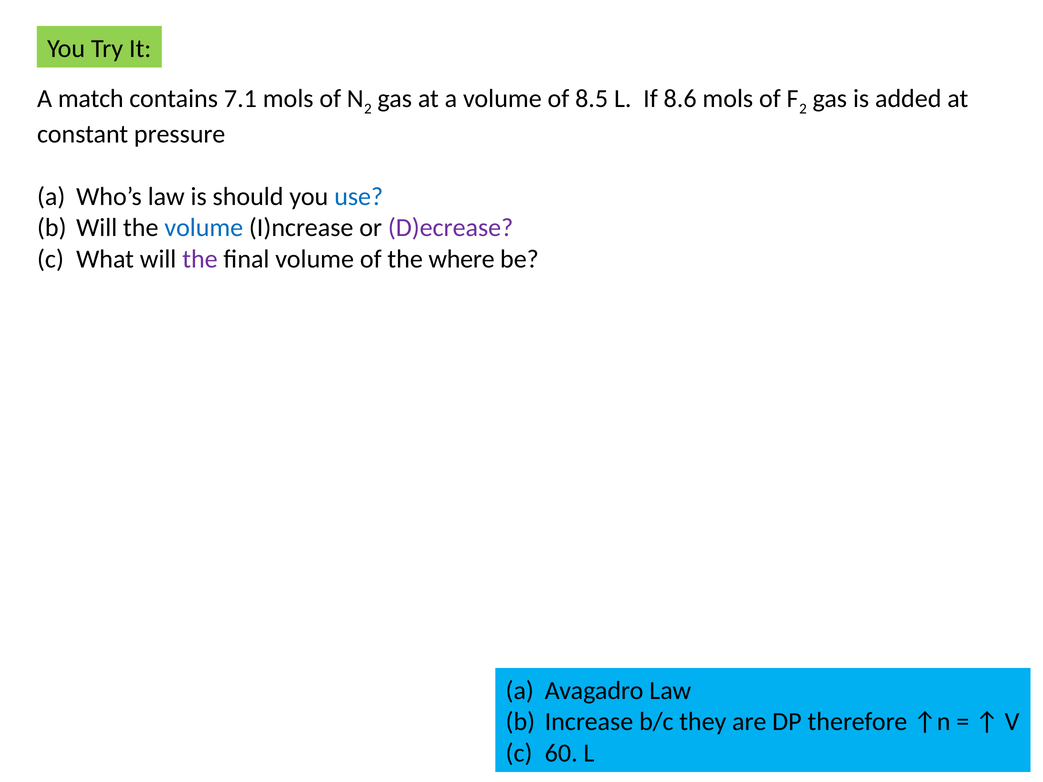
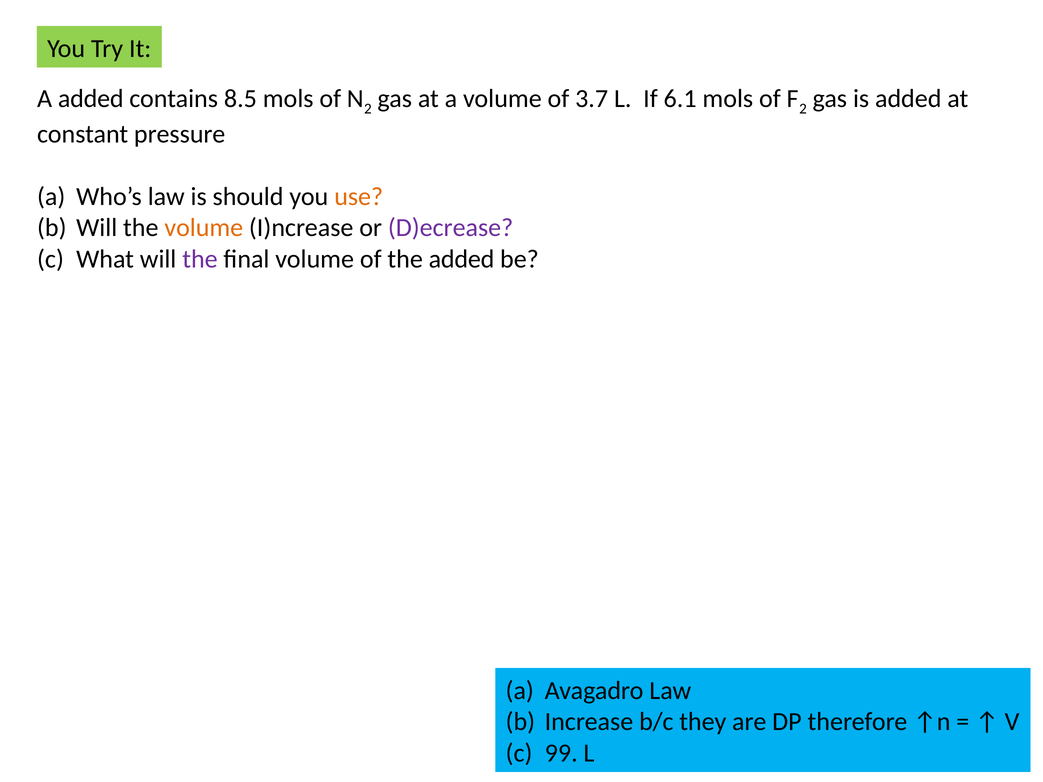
A match: match -> added (91, 99)
7.1: 7.1 -> 8.5 (240, 99)
8.5: 8.5 -> 3.7 (592, 99)
8.6: 8.6 -> 6.1 (680, 99)
use colour: blue -> orange (359, 197)
volume colour: blue -> orange (204, 228)
the where: where -> added (462, 259)
60: 60 -> 99 (561, 753)
